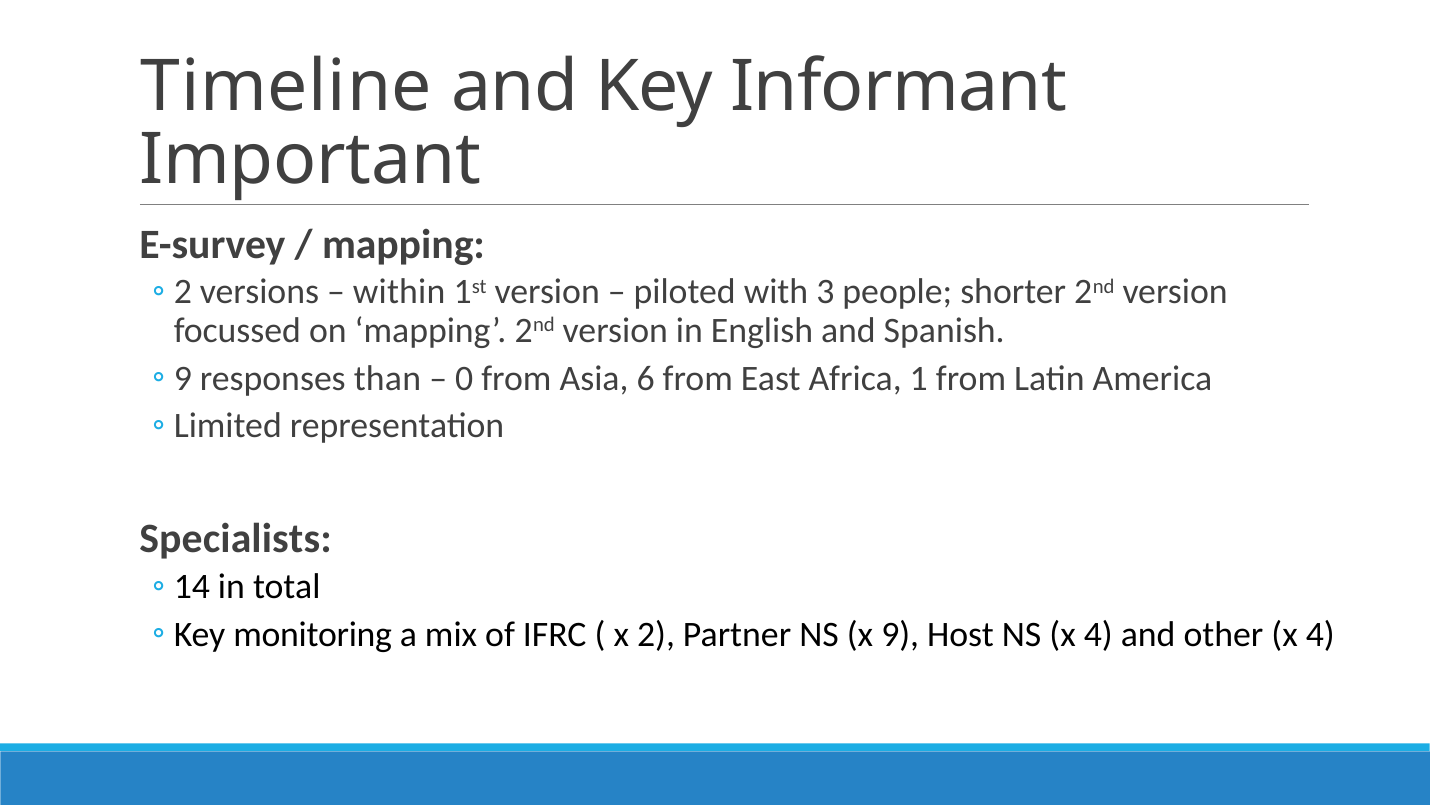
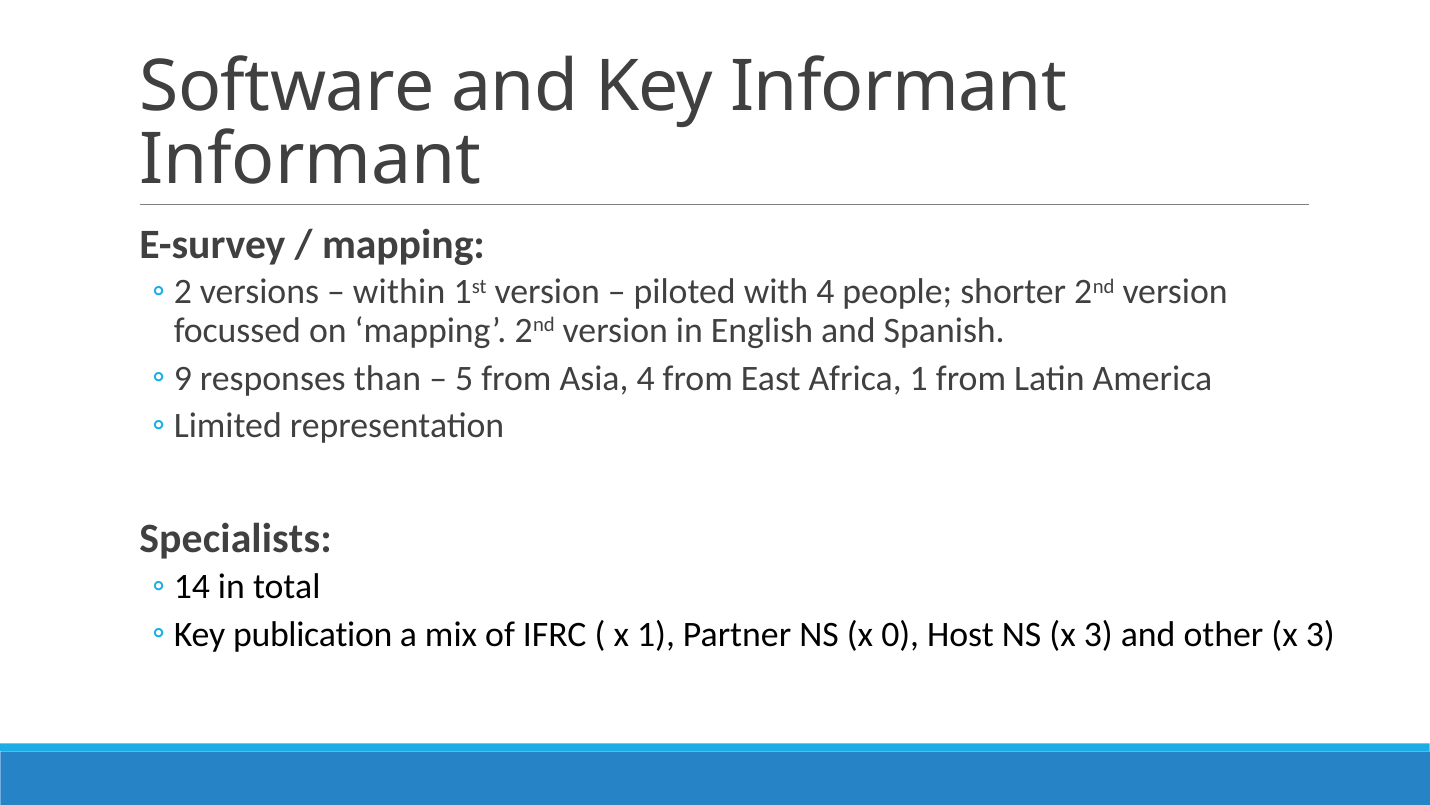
Timeline: Timeline -> Software (287, 87)
Important: Important -> Informant (310, 160)
with 3: 3 -> 4 (825, 292)
0: 0 -> 5 (464, 378)
Asia 6: 6 -> 4 (646, 378)
monitoring: monitoring -> publication (313, 634)
x 2: 2 -> 1 (656, 634)
9: 9 -> 0 (900, 634)
NS x 4: 4 -> 3 (1098, 634)
other x 4: 4 -> 3 (1320, 634)
